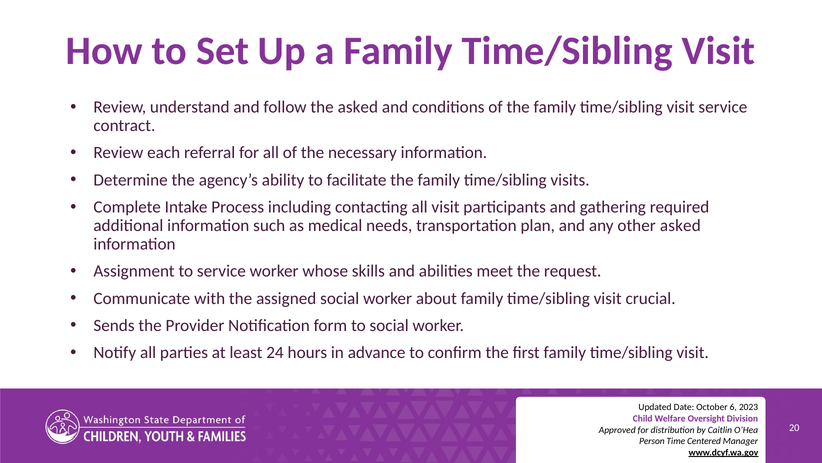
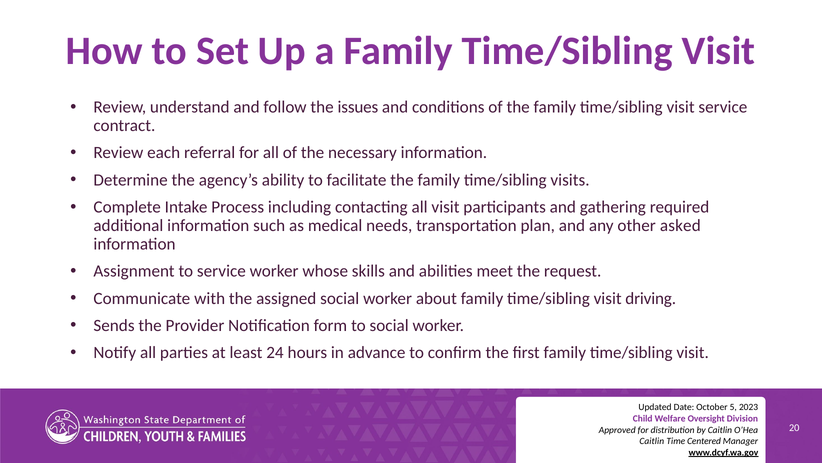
the asked: asked -> issues (358, 107)
crucial: crucial -> driving (651, 298)
6: 6 -> 5 (733, 407)
Person: Person -> Caitlin (652, 441)
